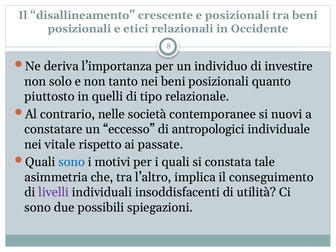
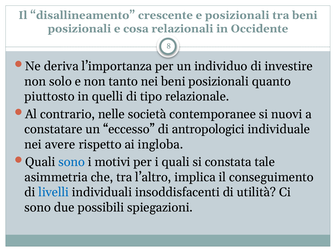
etici: etici -> cosa (136, 29)
vitale: vitale -> avere (60, 144)
passate: passate -> ingloba (161, 144)
livelli colour: purple -> blue (54, 192)
